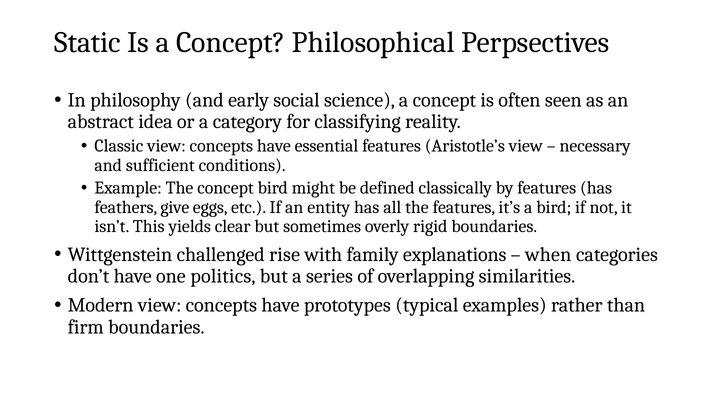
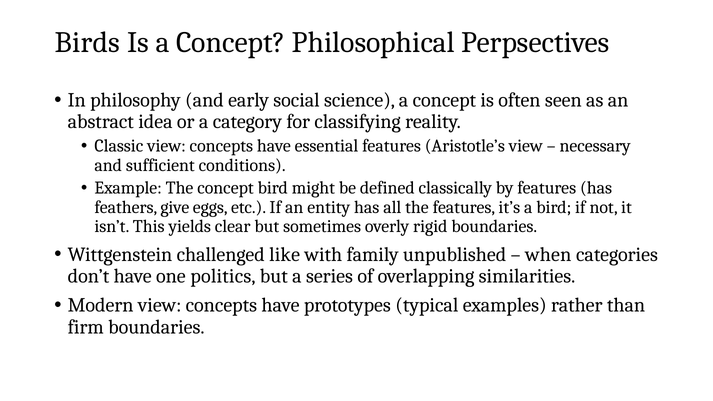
Static: Static -> Birds (87, 43)
rise: rise -> like (285, 254)
explanations: explanations -> unpublished (455, 254)
